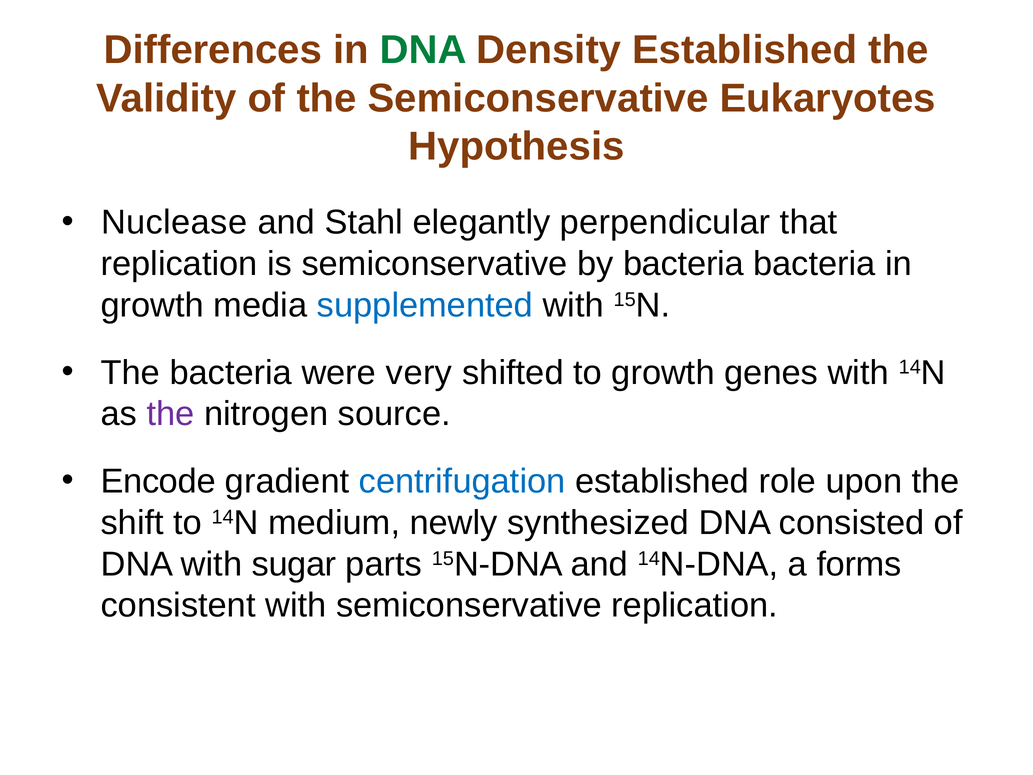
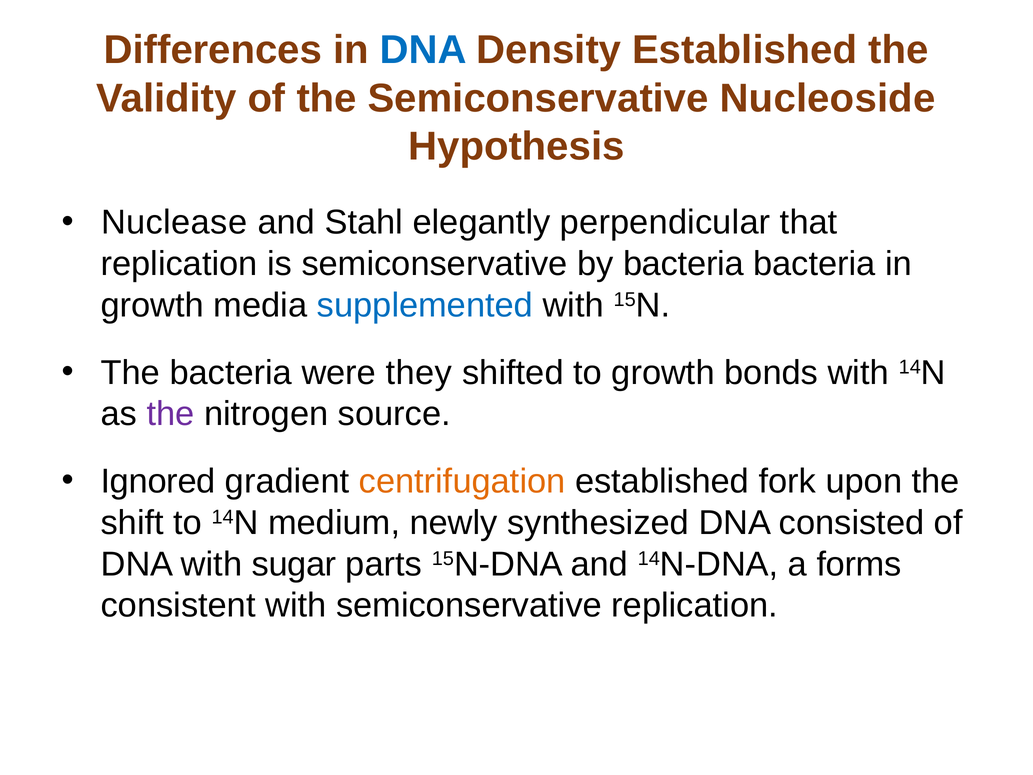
DNA colour: green -> blue (423, 50)
Eukaryotes: Eukaryotes -> Nucleoside (828, 98)
very: very -> they (419, 373)
genes: genes -> bonds (771, 373)
Encode: Encode -> Ignored (158, 481)
centrifugation colour: blue -> orange (462, 481)
role: role -> fork (787, 481)
